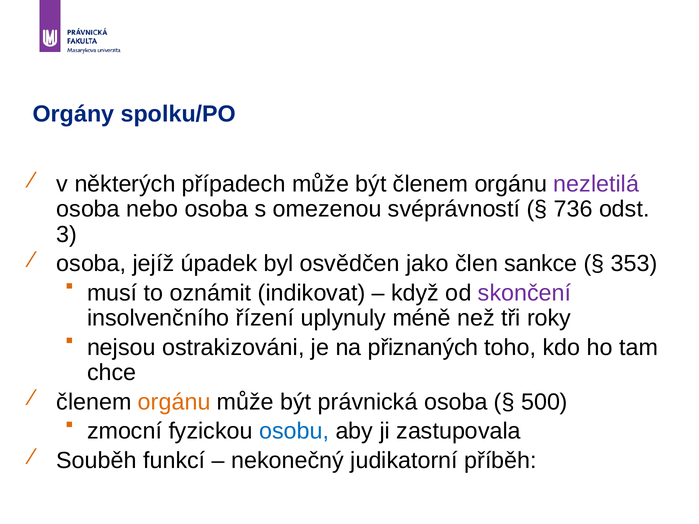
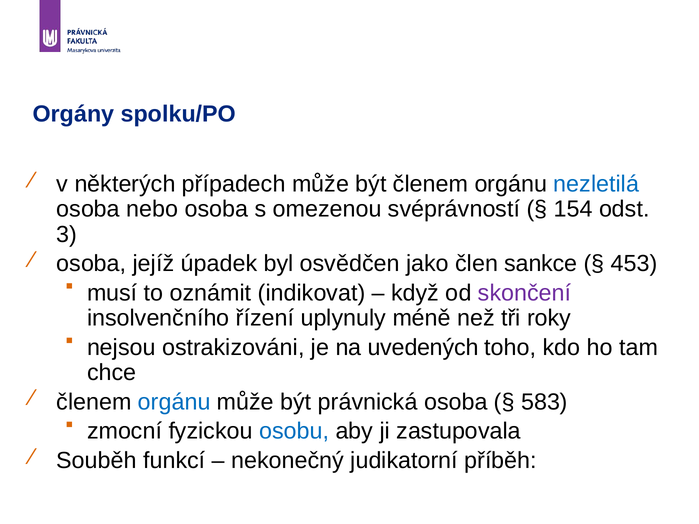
nezletilá colour: purple -> blue (596, 184)
736: 736 -> 154 (573, 209)
353: 353 -> 453 (634, 264)
přiznaných: přiznaných -> uvedených (423, 348)
orgánu colour: orange -> blue (174, 402)
500: 500 -> 583 (544, 402)
